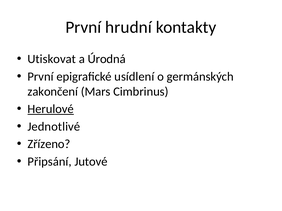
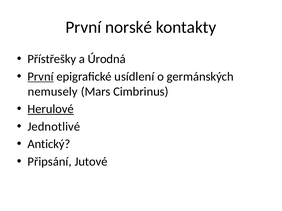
hrudní: hrudní -> norské (129, 27)
Utiskovat: Utiskovat -> Přístřešky (52, 59)
První underline: none -> present (41, 77)
zakončení: zakončení -> nemusely (53, 92)
Zřízeno: Zřízeno -> Antický (49, 144)
